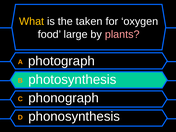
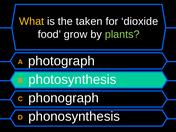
oxygen: oxygen -> dioxide (140, 21)
large: large -> grow (76, 34)
plants colour: pink -> light green (122, 34)
